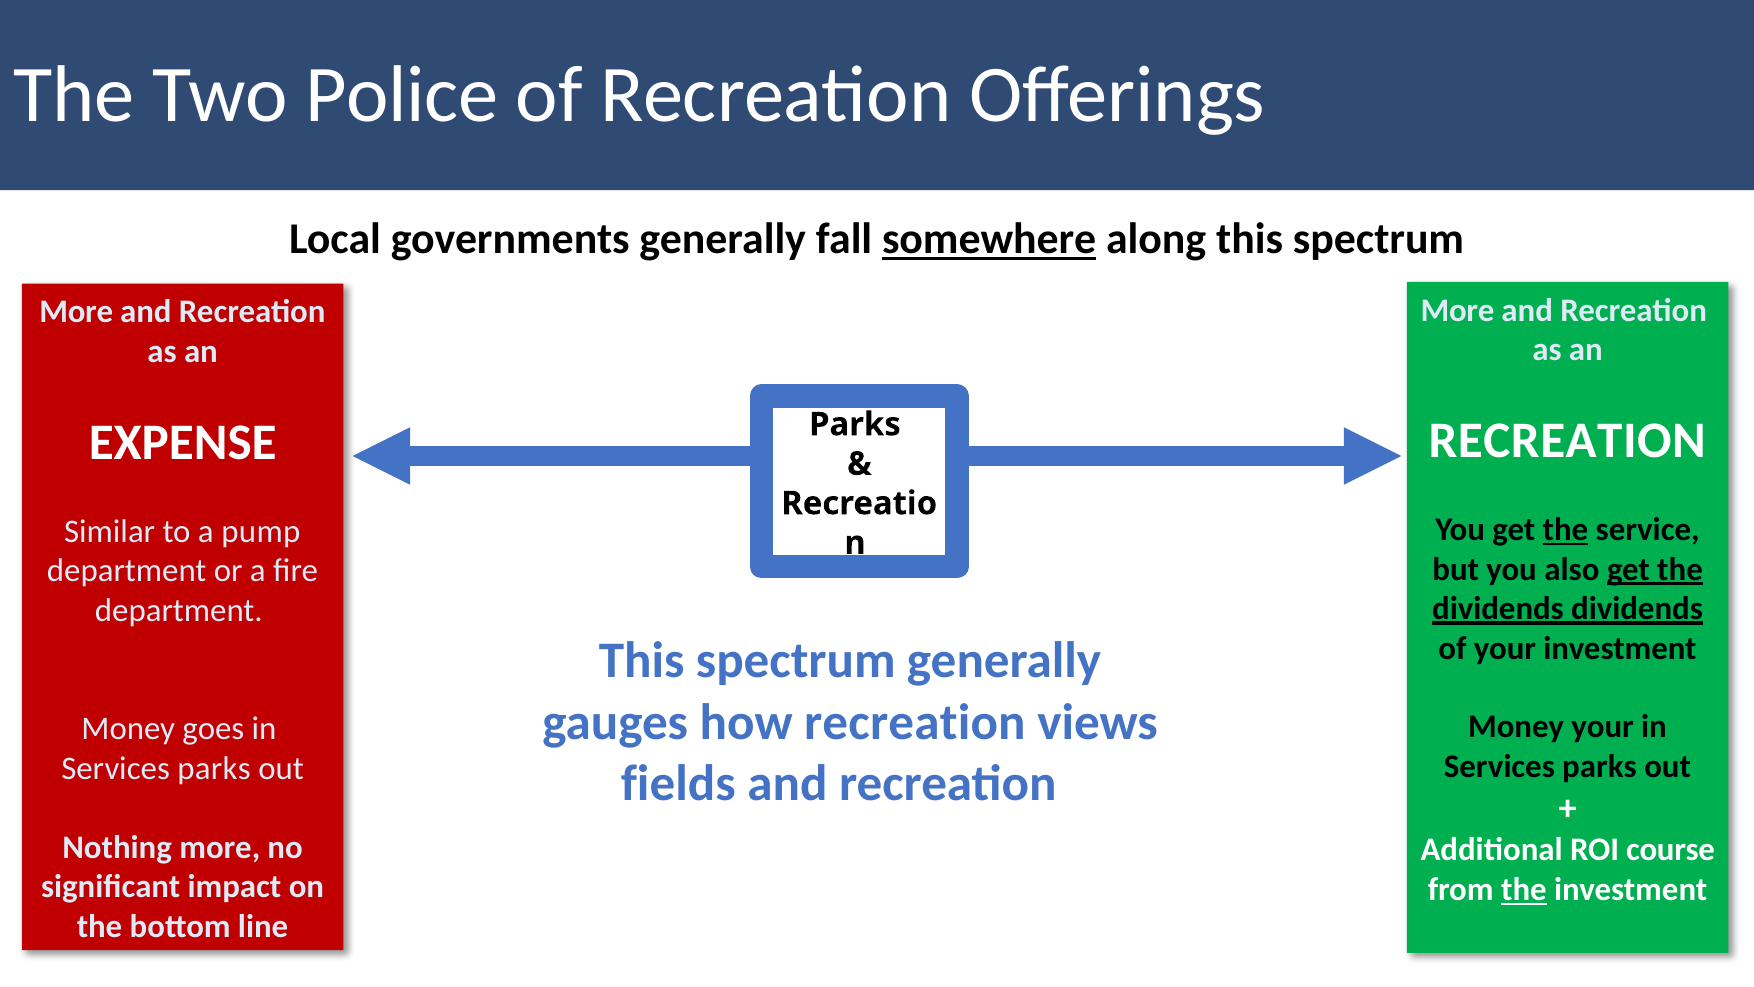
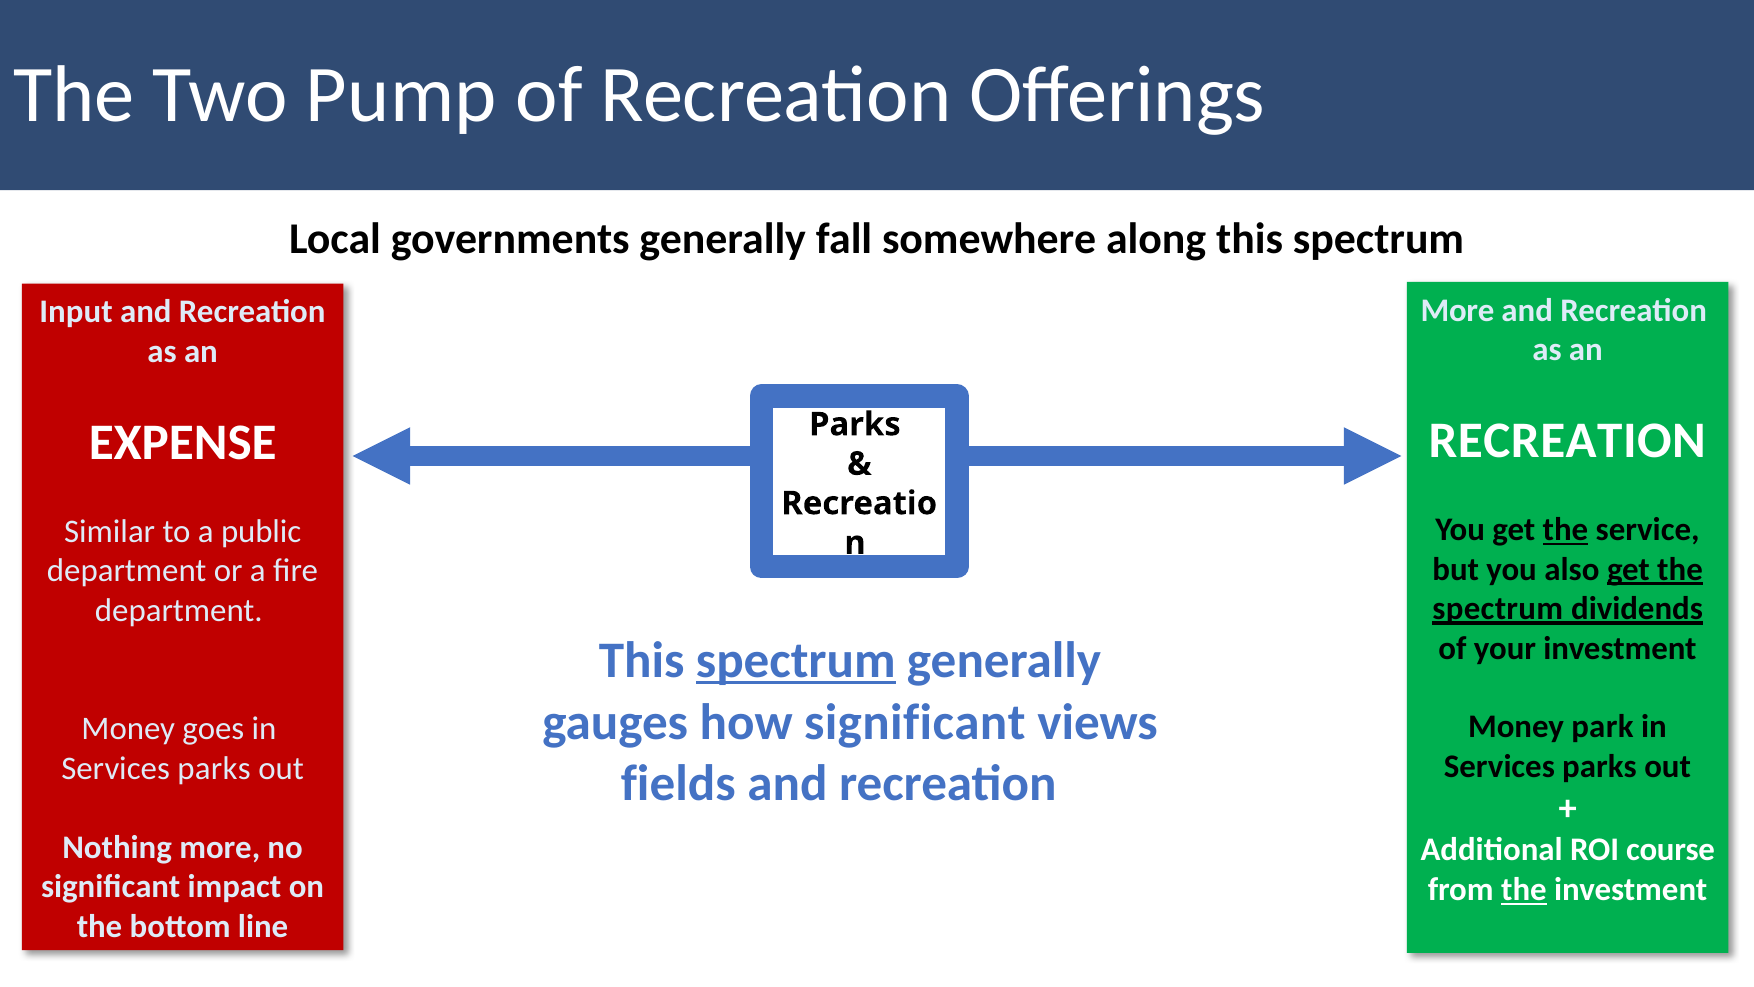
Police: Police -> Pump (401, 95)
somewhere underline: present -> none (989, 239)
More: More -> Input (76, 312)
pump: pump -> public (261, 531)
dividends: dividends -> spectrum (1498, 608)
spectrum underline: none -> present (796, 661)
how recreation: recreation -> significant (915, 722)
Money your: your -> park (1602, 727)
